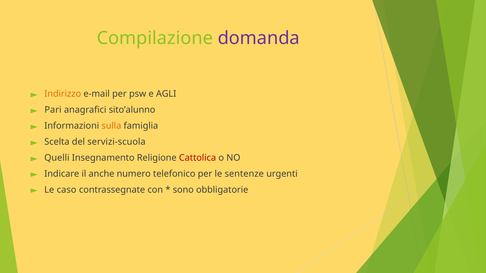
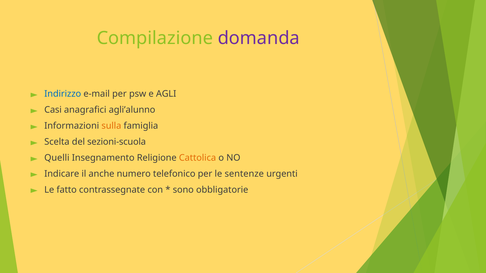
Indirizzo colour: orange -> blue (63, 94)
Pari: Pari -> Casi (53, 110)
sito’alunno: sito’alunno -> agli’alunno (132, 110)
servizi-scuola: servizi-scuola -> sezioni-scuola (117, 142)
Cattolica colour: red -> orange (198, 158)
caso: caso -> fatto (67, 190)
